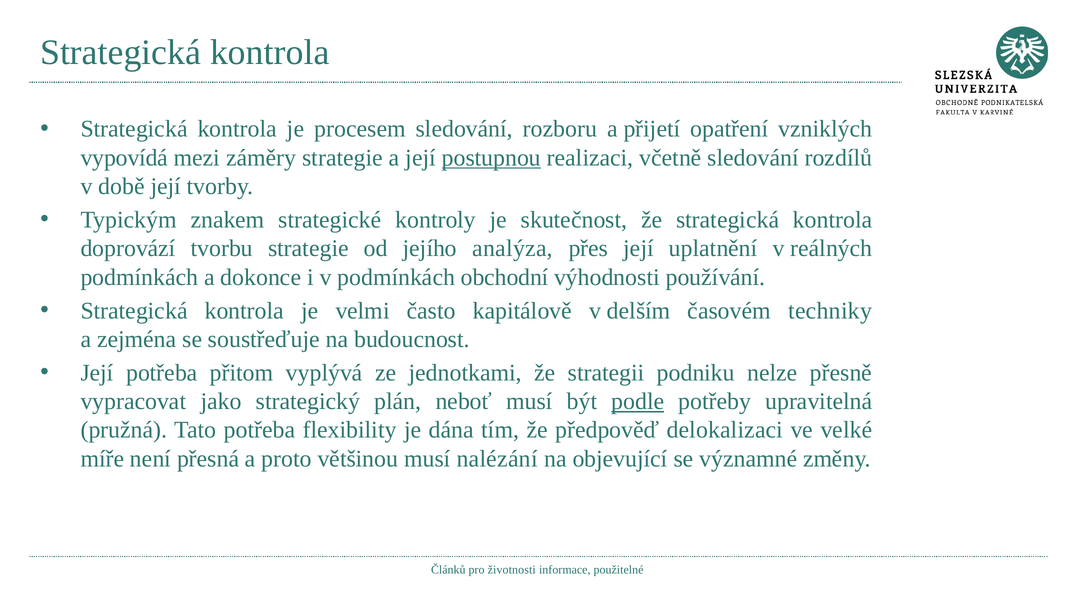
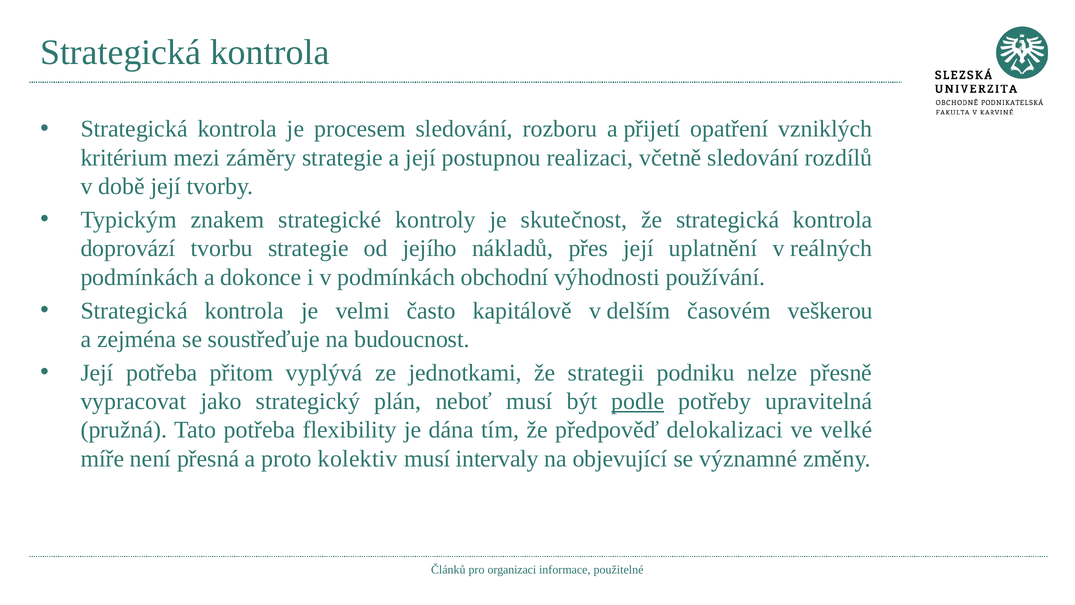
vypovídá: vypovídá -> kritérium (124, 158)
postupnou underline: present -> none (491, 158)
analýza: analýza -> nákladů (513, 248)
techniky: techniky -> veškerou (830, 310)
většinou: většinou -> kolektiv (358, 459)
nalézání: nalézání -> intervaly (497, 459)
životnosti: životnosti -> organizaci (512, 570)
